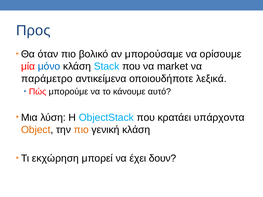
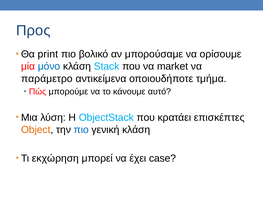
όταν: όταν -> print (48, 54)
λεξικά: λεξικά -> τμήμα (211, 79)
υπάρχοντα: υπάρχοντα -> επισκέπτες (219, 118)
πιο colour: orange -> blue (81, 130)
δουν: δουν -> case (163, 159)
